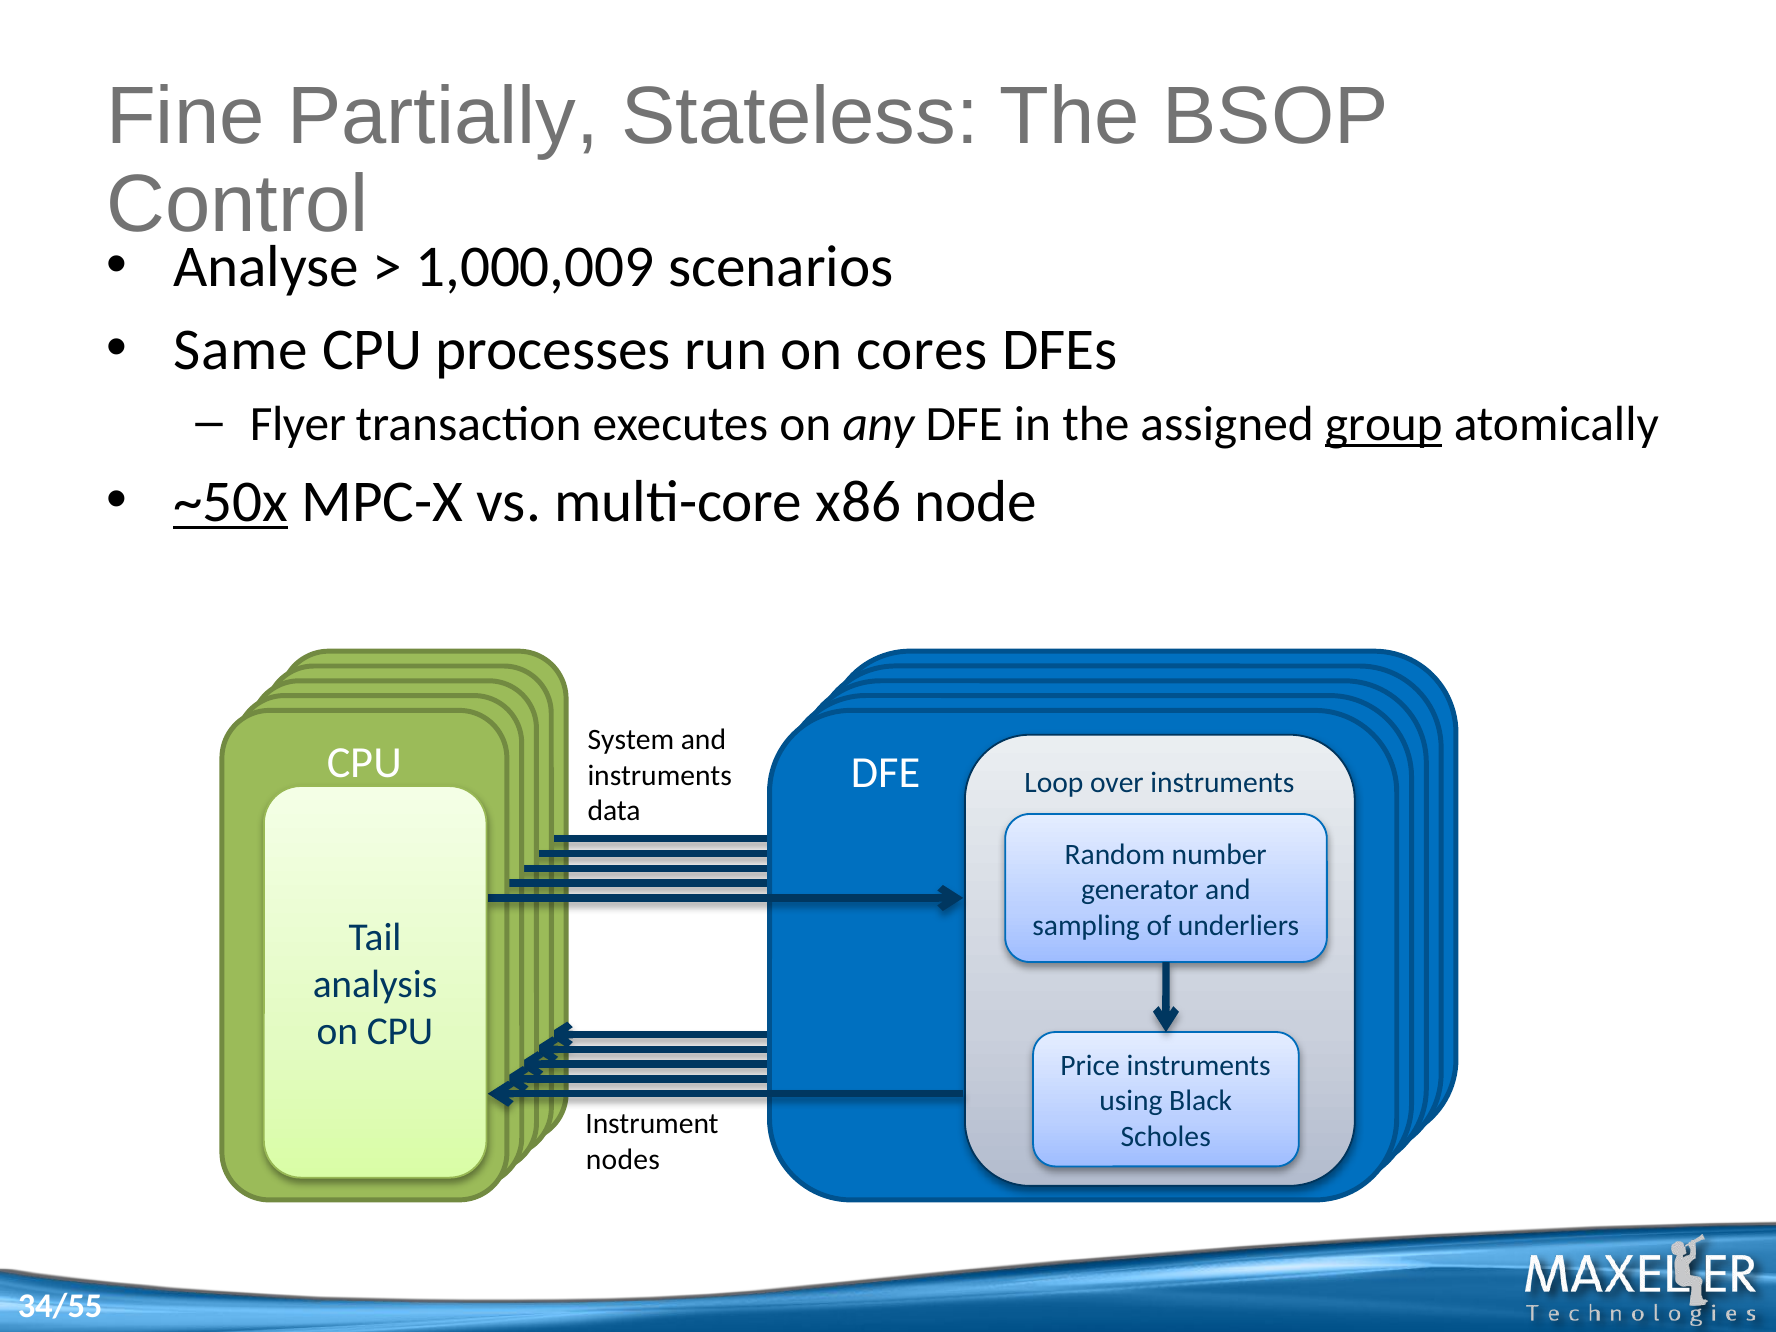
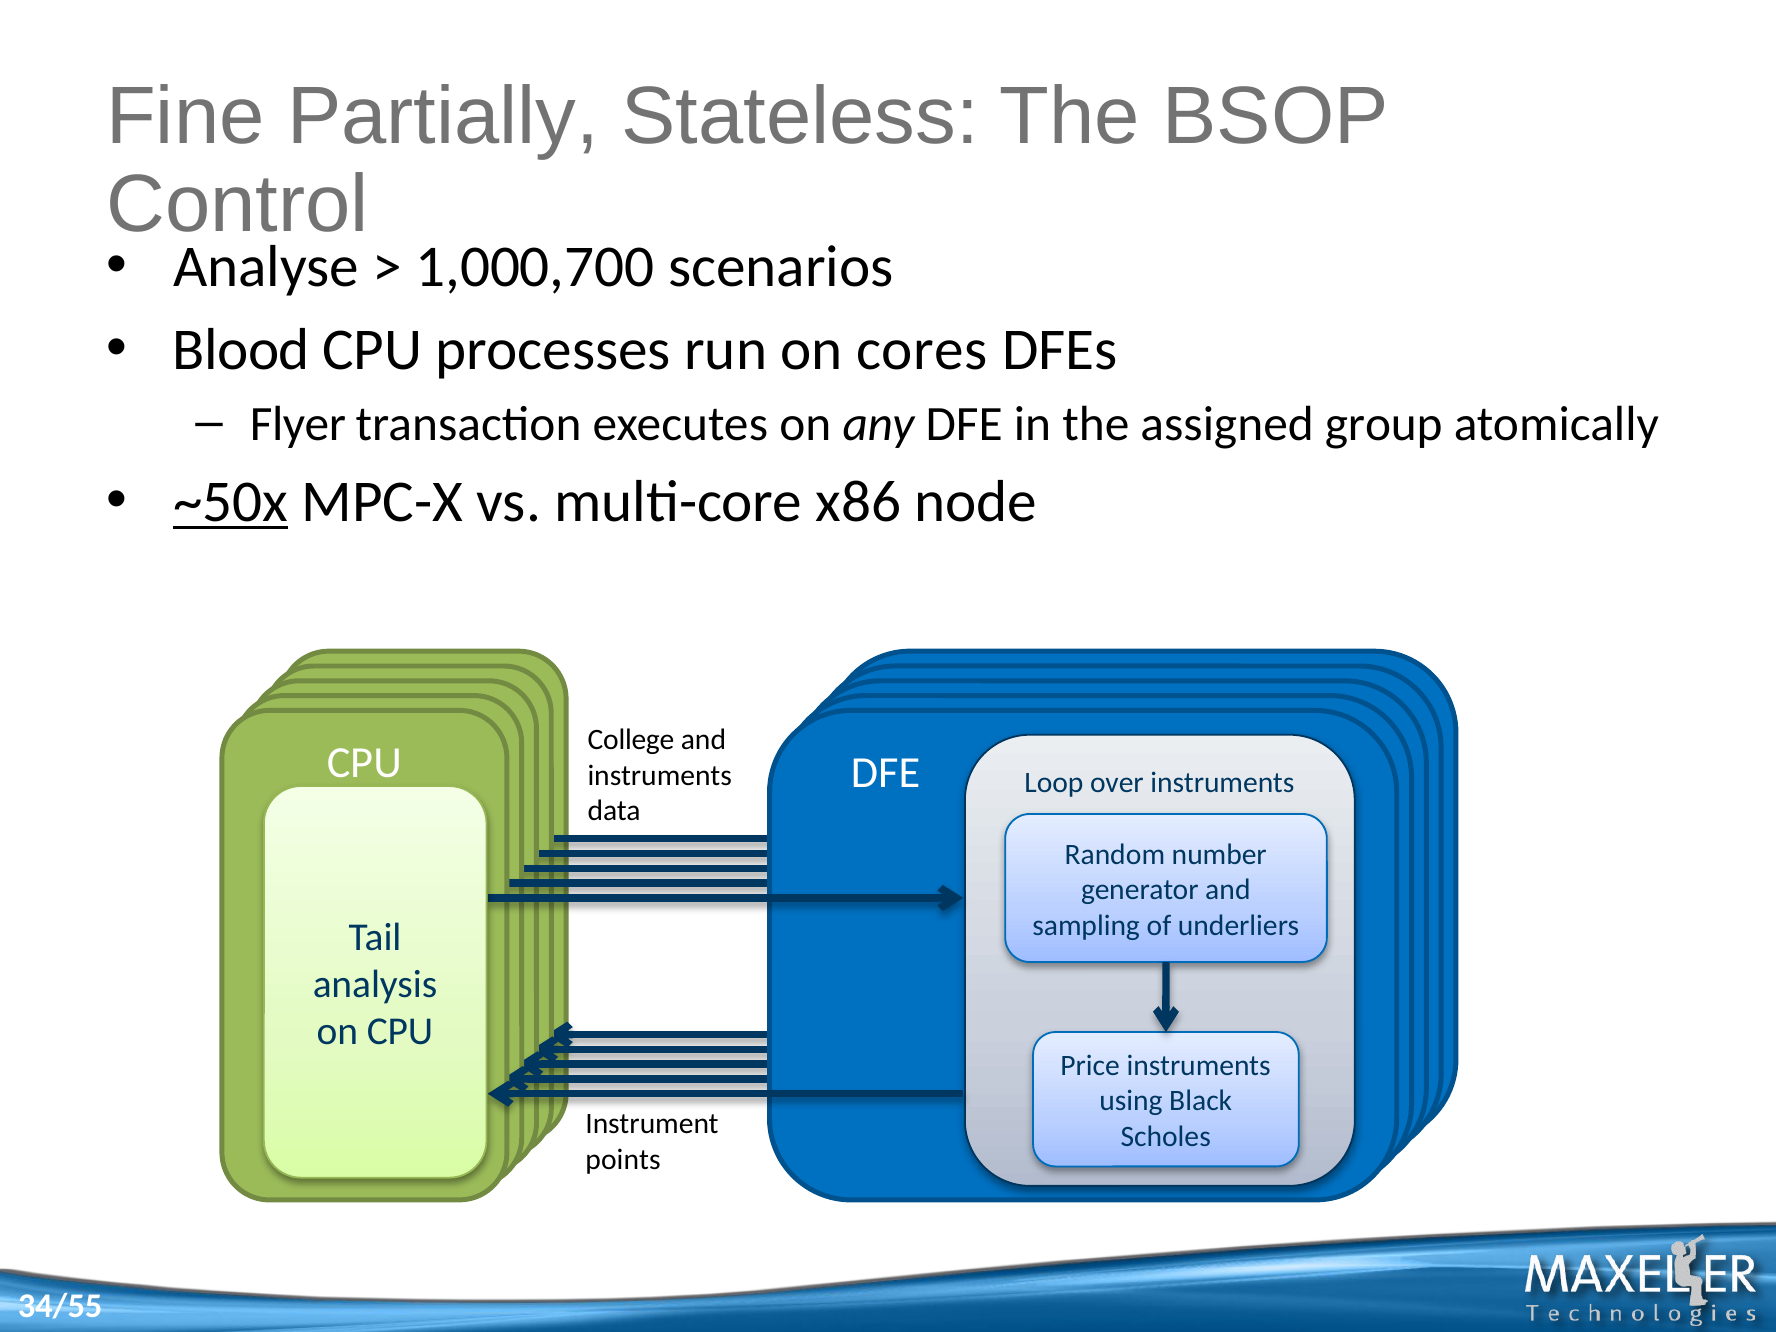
1,000,009: 1,000,009 -> 1,000,700 (535, 267)
Same: Same -> Blood (241, 350)
group underline: present -> none (1384, 424)
System: System -> College (631, 740)
nodes: nodes -> points (623, 1159)
